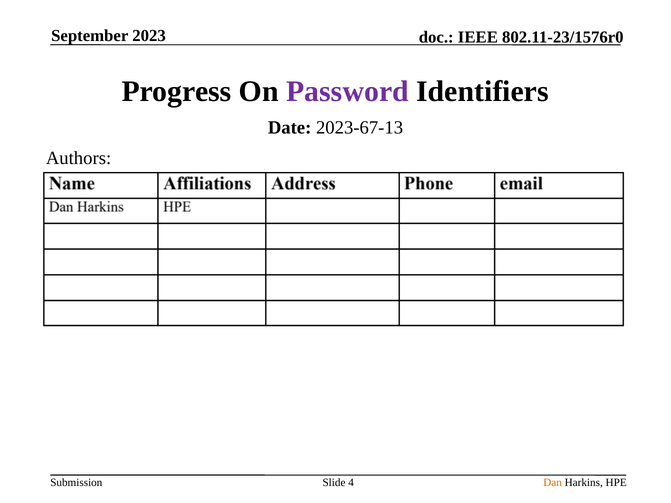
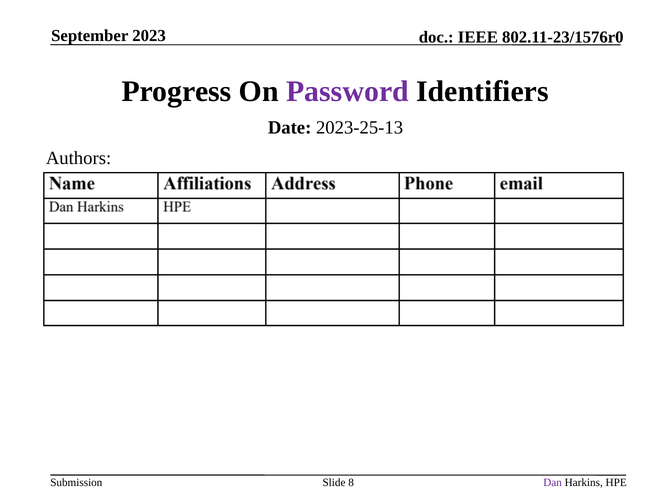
2023-67-13: 2023-67-13 -> 2023-25-13 (360, 128)
4: 4 -> 8 (351, 483)
Dan colour: orange -> purple (553, 483)
